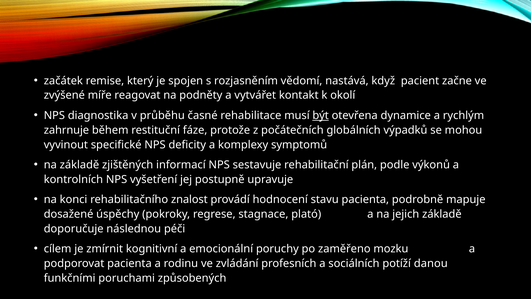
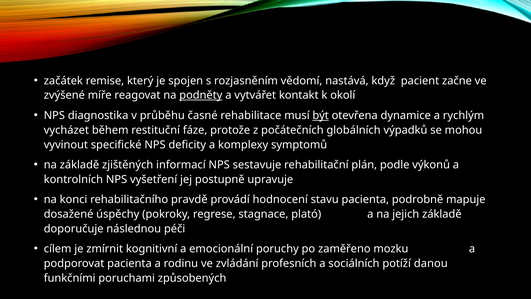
podněty underline: none -> present (201, 95)
zahrnuje: zahrnuje -> vycházet (66, 130)
znalost: znalost -> pravdě (189, 199)
